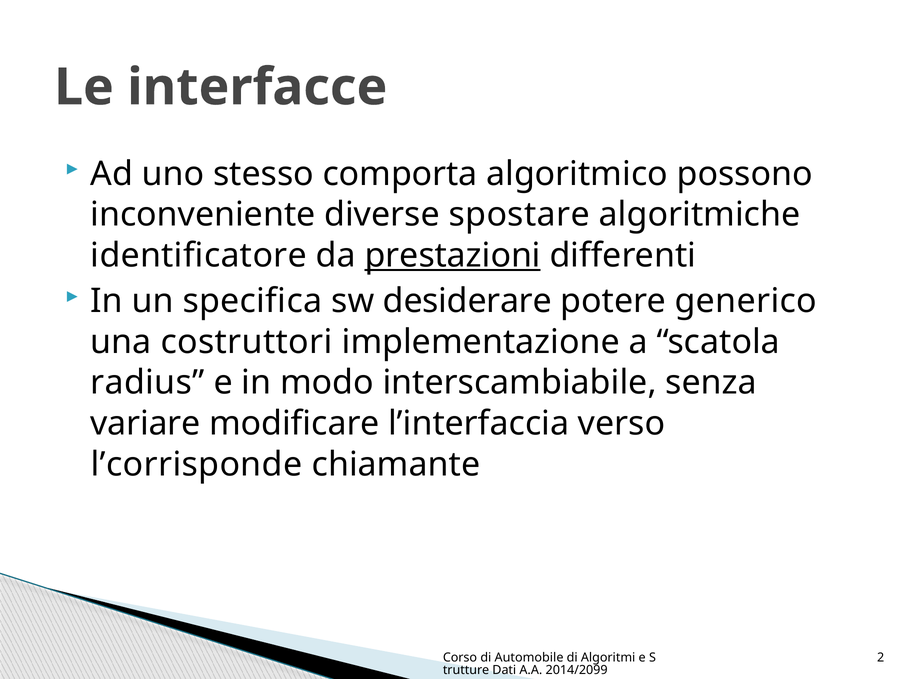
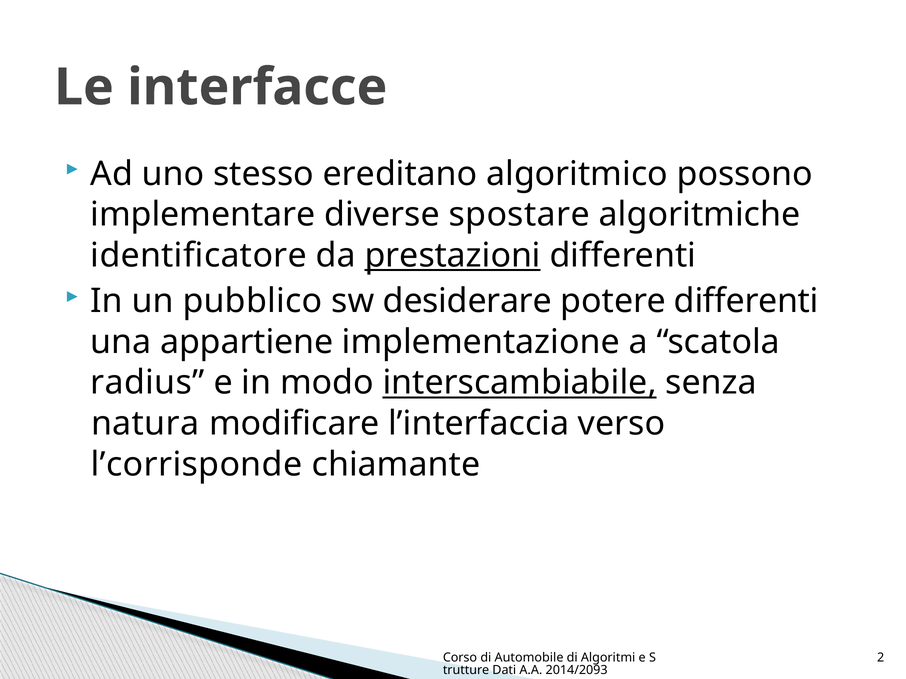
comporta: comporta -> ereditano (400, 174)
inconveniente: inconveniente -> implementare (203, 215)
specifica: specifica -> pubblico (252, 301)
potere generico: generico -> differenti (746, 301)
costruttori: costruttori -> appartiene (247, 342)
interscambiabile underline: none -> present (520, 383)
variare: variare -> natura (145, 424)
2014/2099: 2014/2099 -> 2014/2093 (577, 671)
